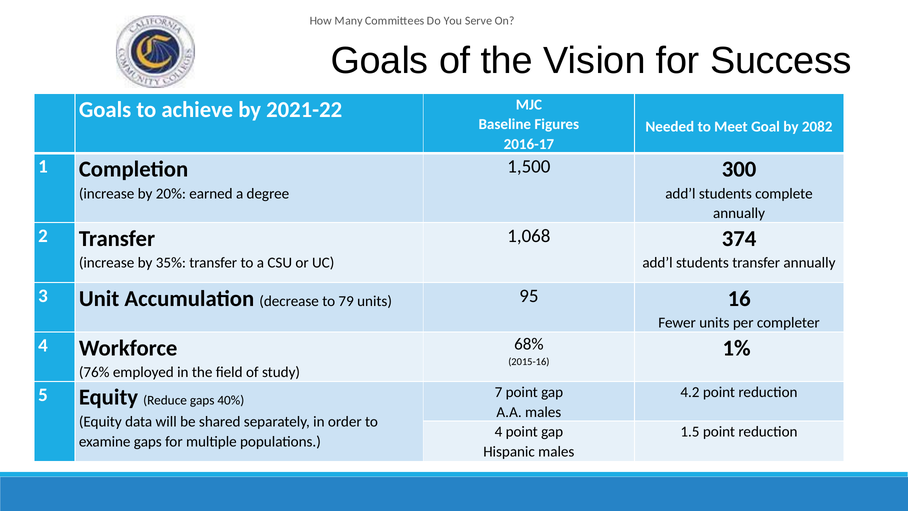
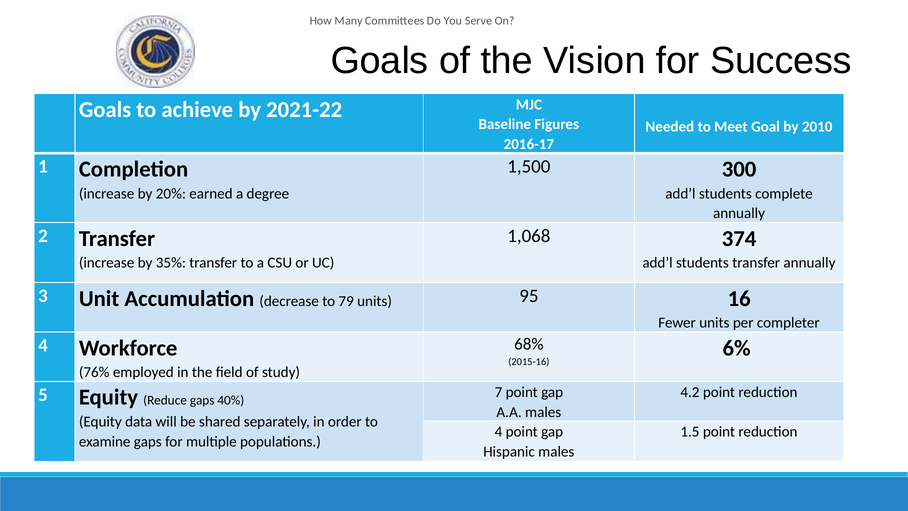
2082: 2082 -> 2010 (817, 127)
1%: 1% -> 6% (737, 348)
